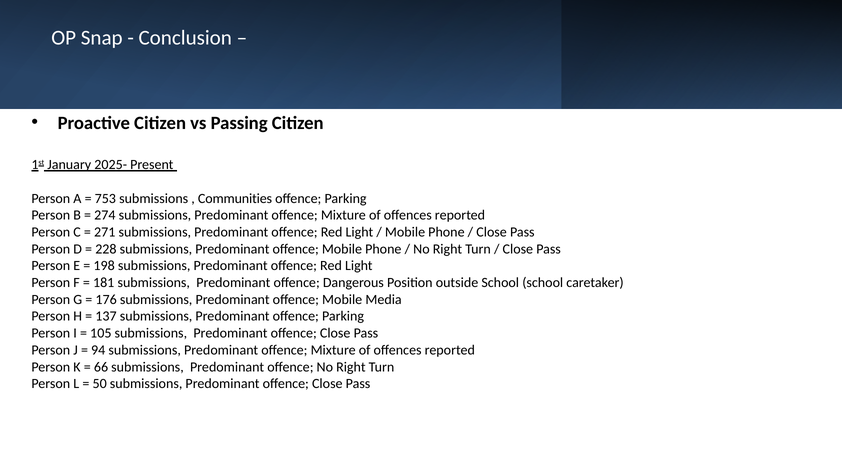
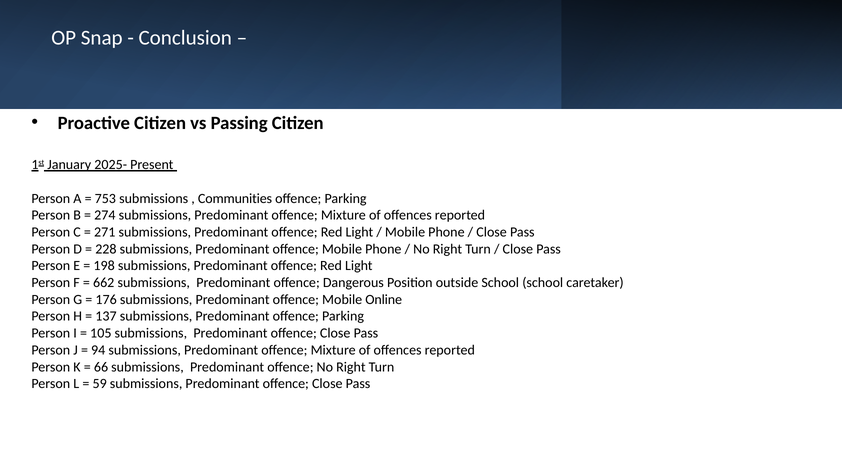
181: 181 -> 662 (104, 282)
Media: Media -> Online (384, 299)
50: 50 -> 59 (100, 383)
